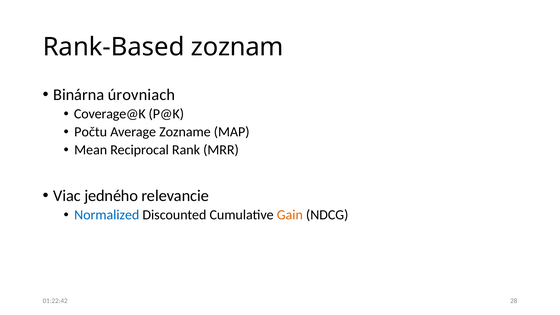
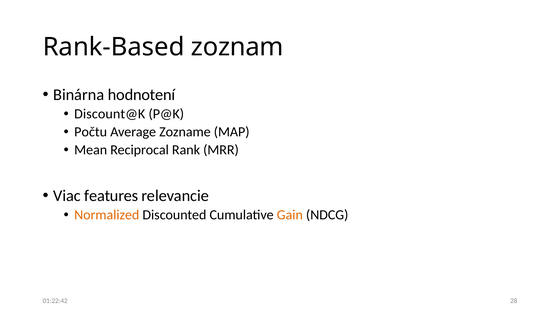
úrovniach: úrovniach -> hodnotení (142, 95)
Coverage@K: Coverage@K -> Discount@K (110, 114)
jedného: jedného -> features (111, 196)
Normalized colour: blue -> orange (107, 215)
